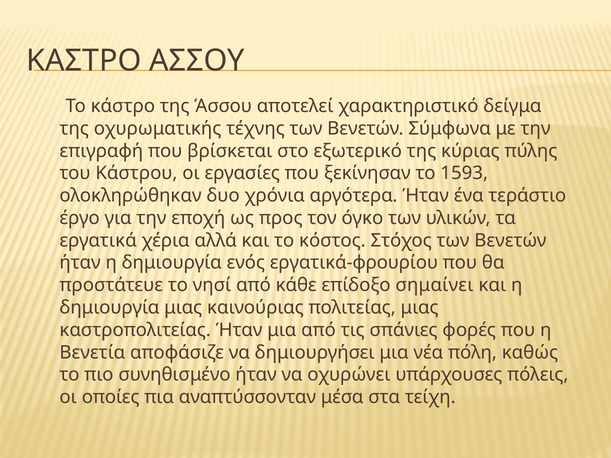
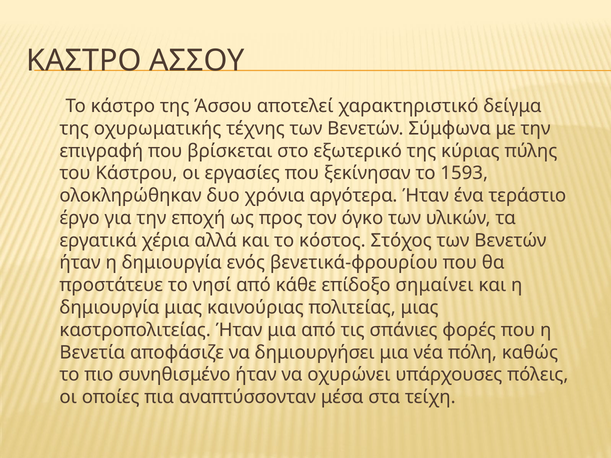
εργατικά-φρουρίου: εργατικά-φρουρίου -> βενετικά-φρουρίου (354, 263)
